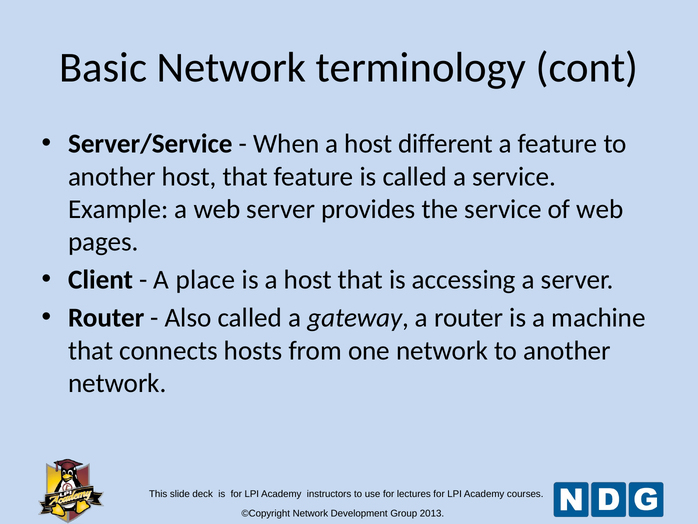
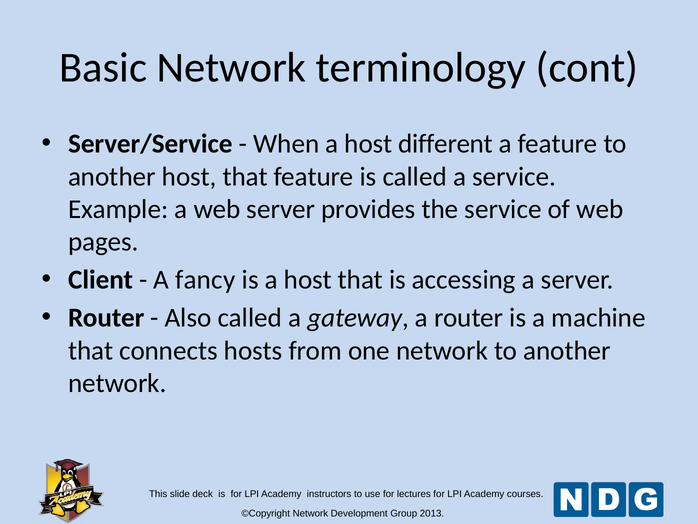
place: place -> fancy (205, 280)
